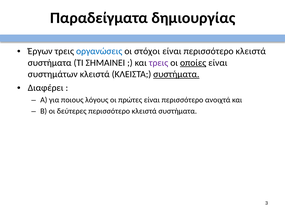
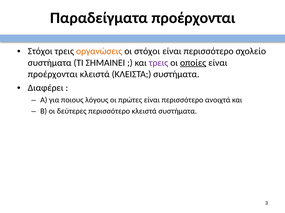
Παραδείγματα δημιουργίας: δημιουργίας -> προέρχονται (193, 18)
Έργων: Έργων -> Στόχοι (40, 51)
οργανώσεις colour: blue -> orange (99, 51)
είναι περισσότερο κλειστά: κλειστά -> σχολείο (251, 51)
συστημάτων: συστημάτων -> προέρχονται (53, 75)
συστήματα underline: present -> none (176, 75)
